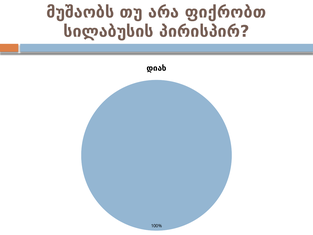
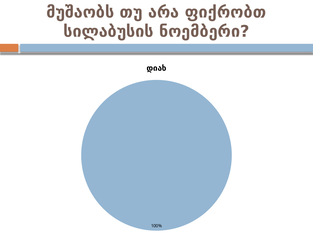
პირისპირ: პირისპირ -> ნოემბერი (204, 32)
